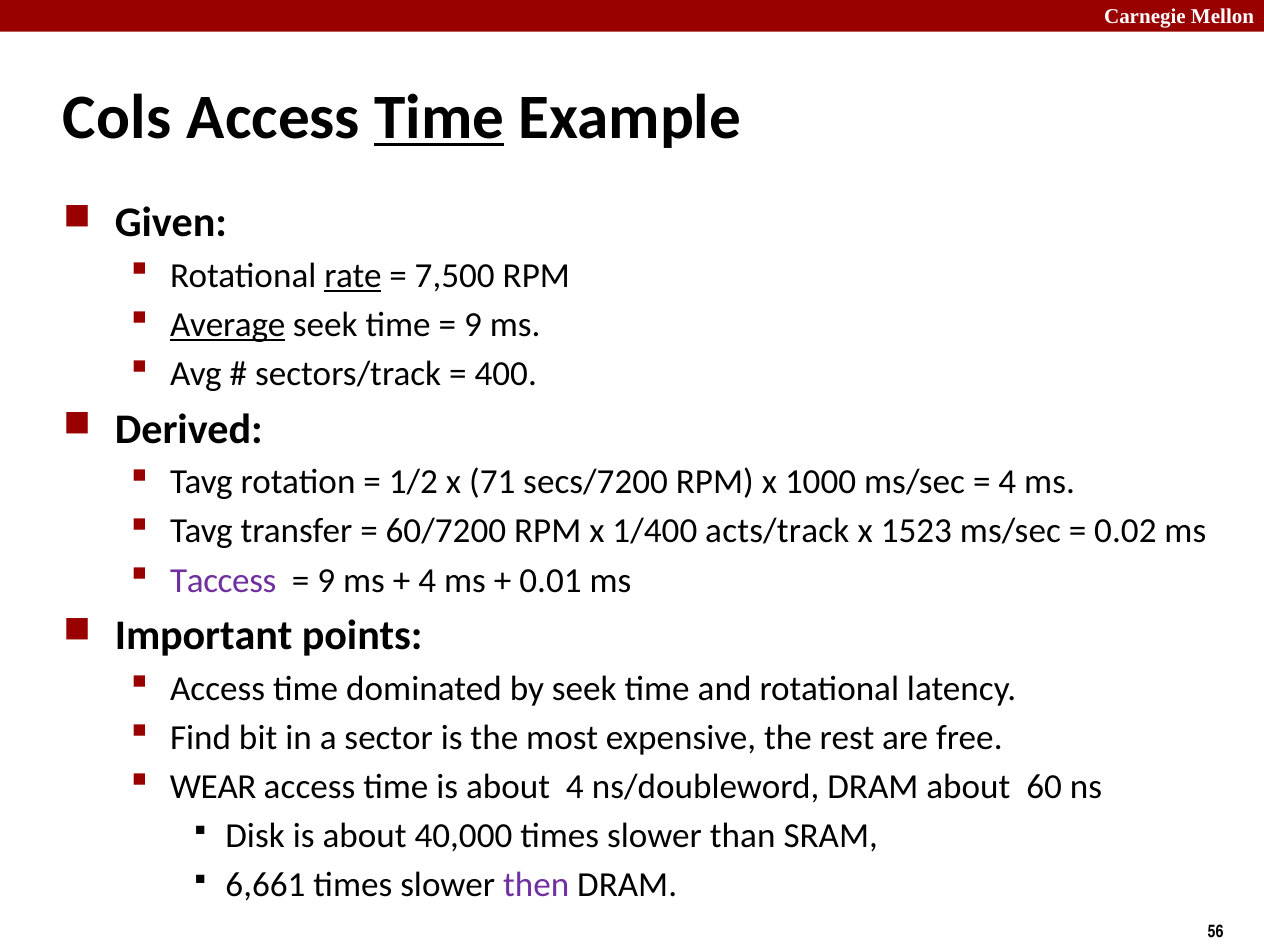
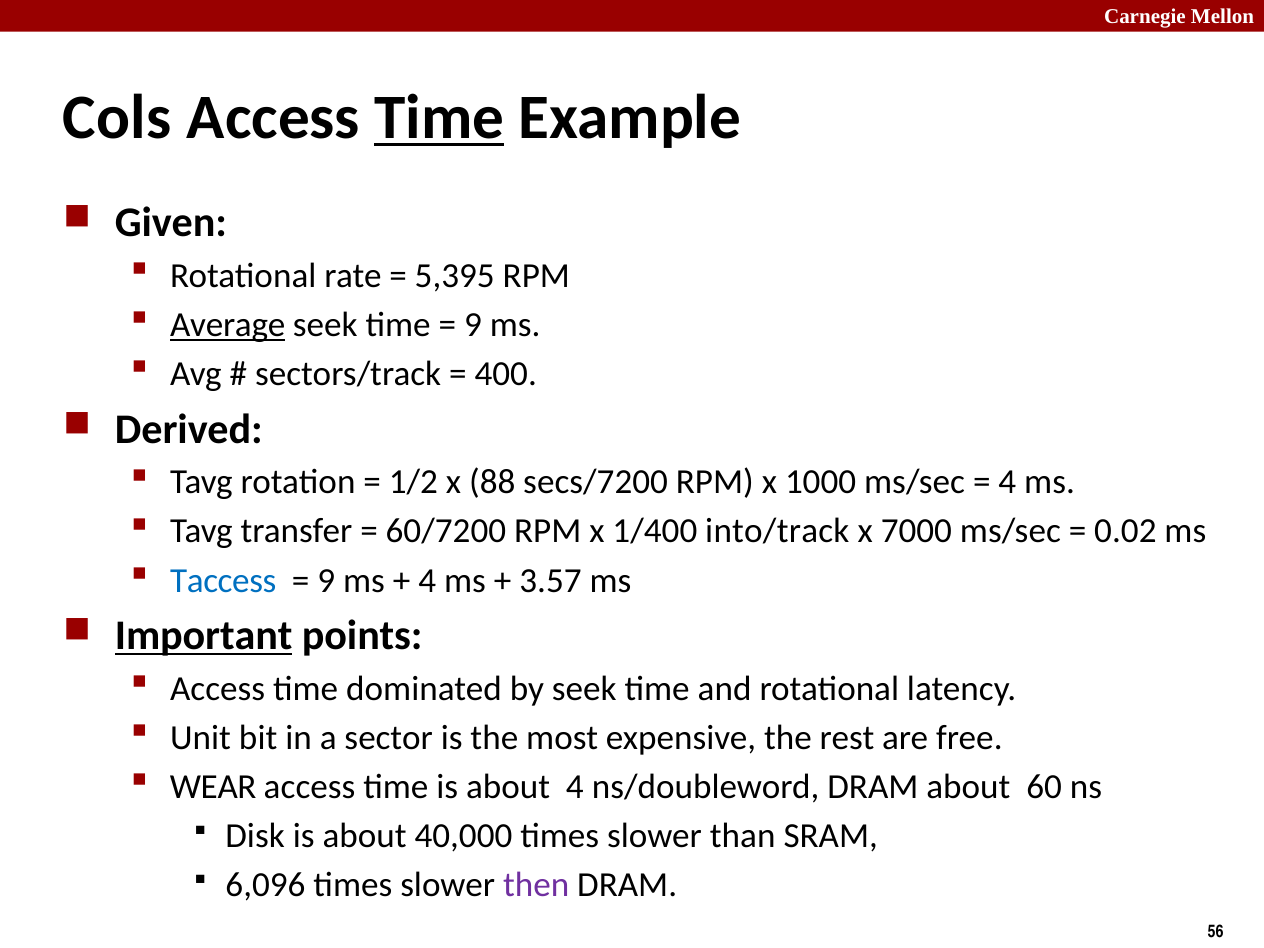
rate underline: present -> none (353, 276)
7,500: 7,500 -> 5,395 (455, 276)
71: 71 -> 88 (492, 482)
acts/track: acts/track -> into/track (777, 531)
1523: 1523 -> 7000 (916, 531)
Taccess colour: purple -> blue (223, 581)
0.01: 0.01 -> 3.57 (550, 581)
Important underline: none -> present (204, 636)
Find: Find -> Unit (201, 738)
6,661: 6,661 -> 6,096 (265, 885)
